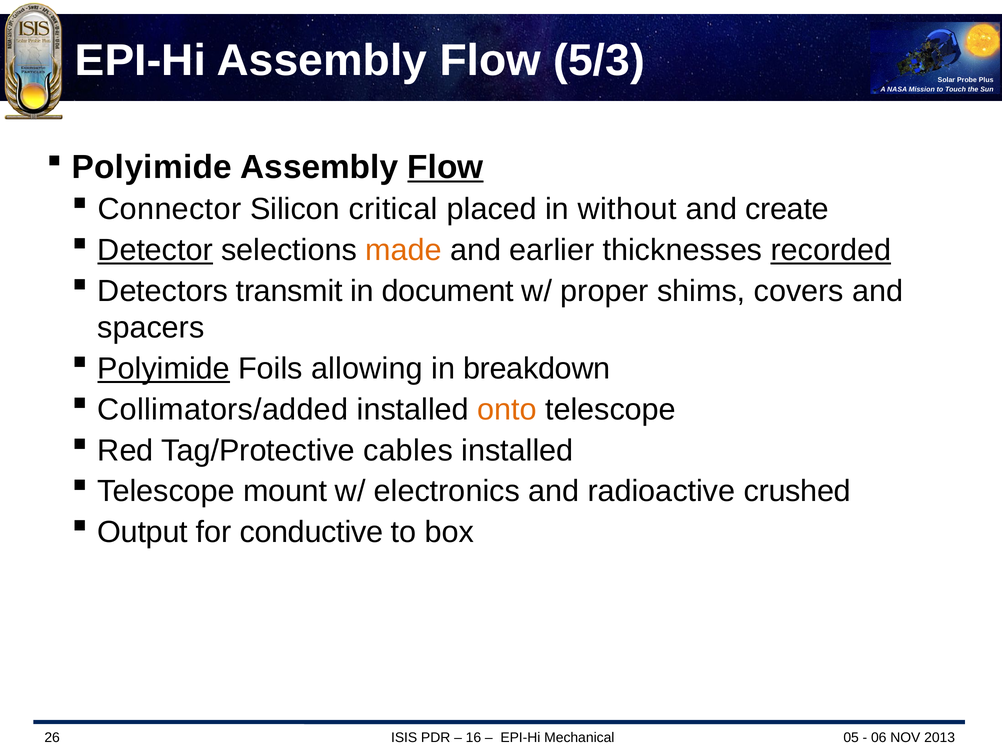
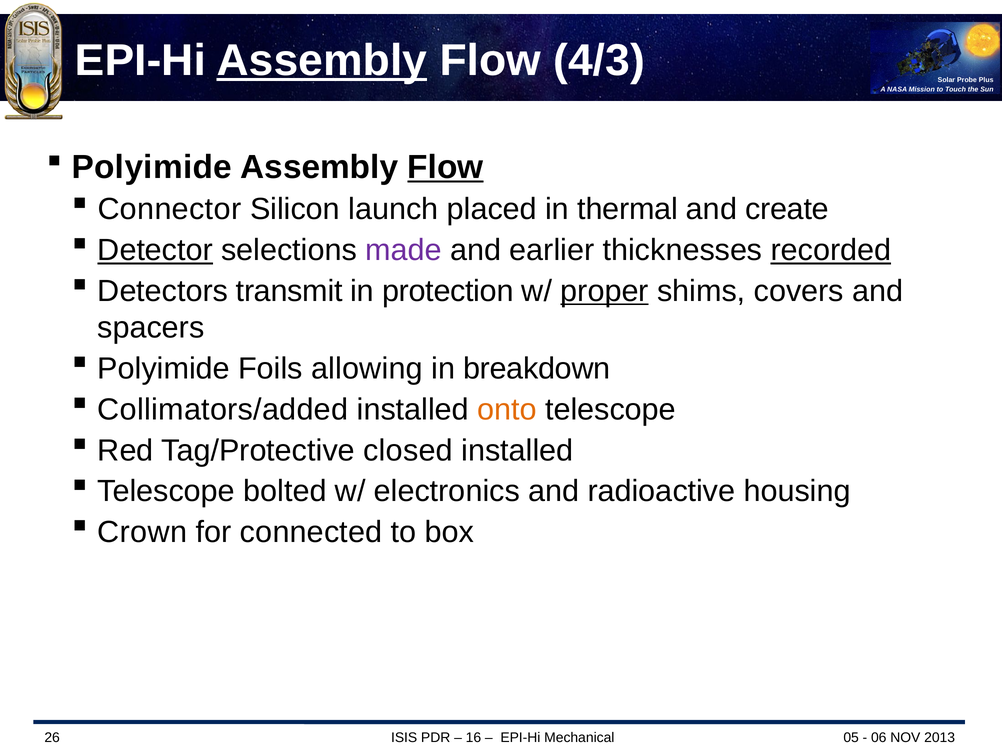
Assembly underline: none -> present (322, 60)
5/3: 5/3 -> 4/3 (599, 60)
critical: critical -> launch (393, 210)
without: without -> thermal (628, 210)
made colour: orange -> purple (404, 250)
document: document -> protection (448, 291)
proper underline: none -> present (605, 291)
Polyimide underline: present -> none (164, 369)
cables: cables -> closed (408, 451)
mount: mount -> bolted (285, 492)
crushed: crushed -> housing (797, 492)
Output: Output -> Crown (142, 533)
conductive: conductive -> connected (311, 533)
